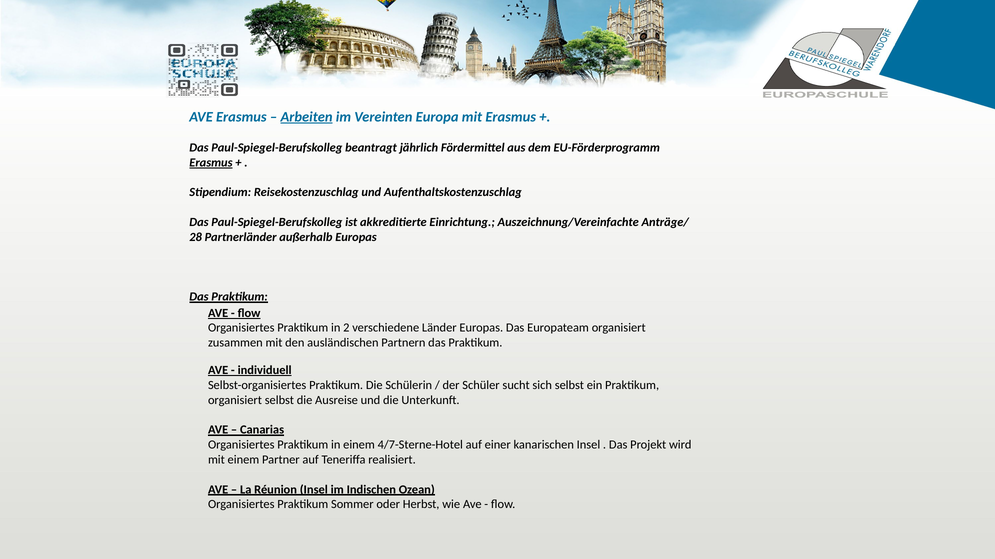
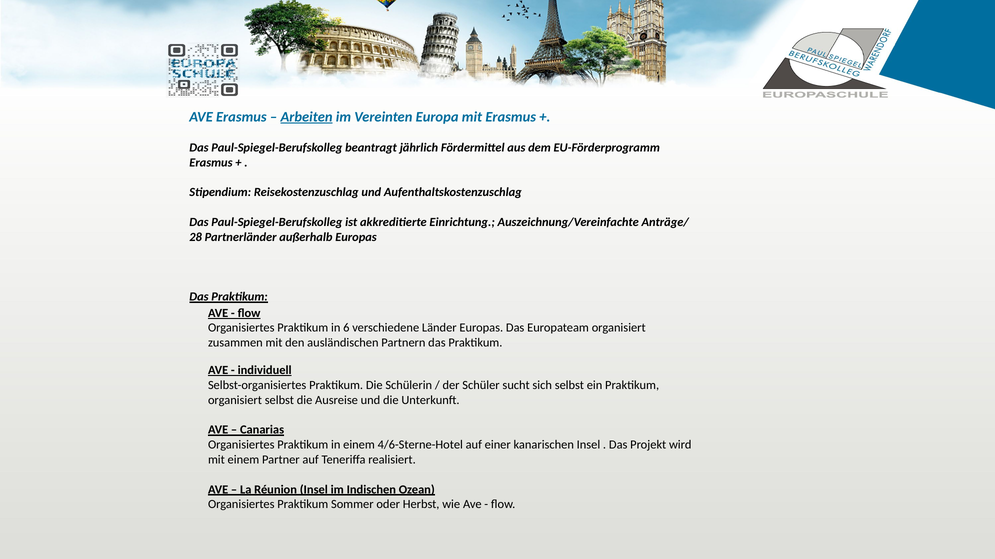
Erasmus underline: present -> none (211, 163)
2: 2 -> 6 (346, 328)
4/7-Sterne-Hotel: 4/7-Sterne-Hotel -> 4/6-Sterne-Hotel (420, 445)
